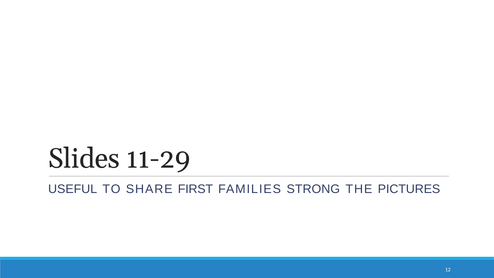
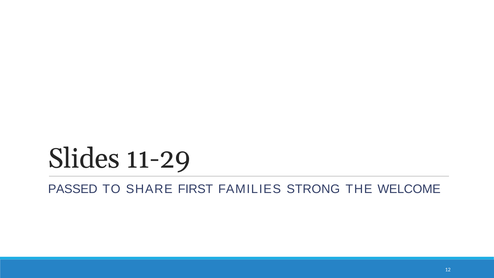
USEFUL: USEFUL -> PASSED (73, 189)
PICTURES: PICTURES -> WELCOME (409, 189)
